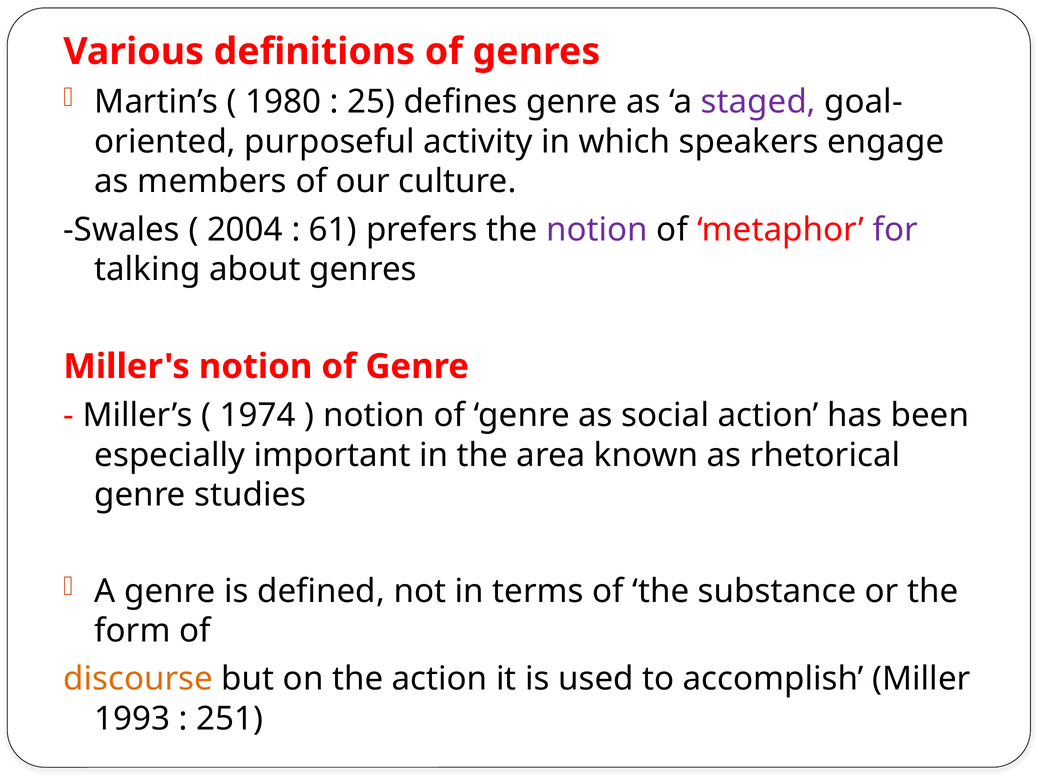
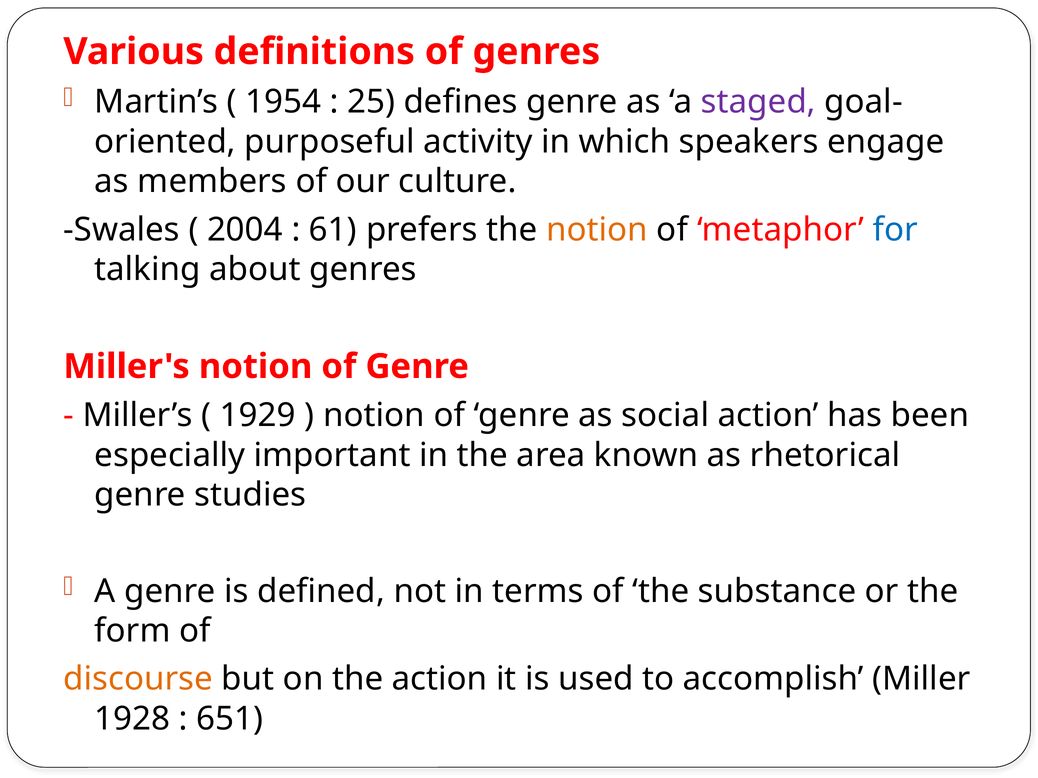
1980: 1980 -> 1954 (283, 102)
notion colour: purple -> orange (597, 230)
for colour: purple -> blue (896, 230)
1974: 1974 -> 1929 (258, 416)
1993: 1993 -> 1928 (132, 719)
251: 251 -> 651 (230, 719)
